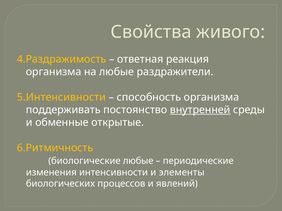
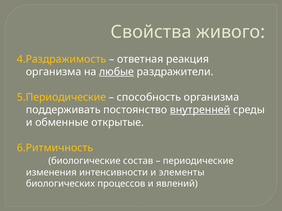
любые underline: none -> present (117, 72)
5.Интенсивности: 5.Интенсивности -> 5.Периодические (62, 97)
биологические любые: любые -> состав (138, 161)
